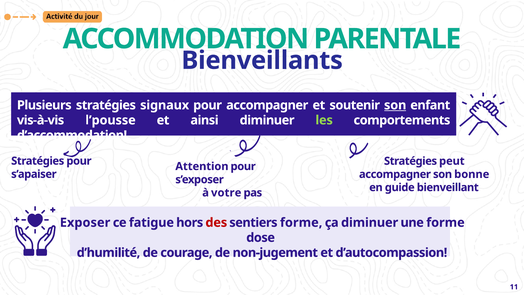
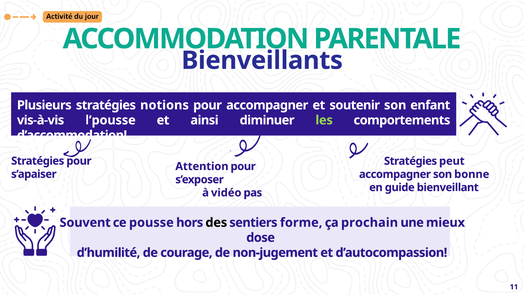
signaux: signaux -> notions (165, 105)
son underline: present -> none (395, 105)
votre: votre -> vidéo (226, 193)
Exposer: Exposer -> Souvent (85, 222)
fatigue: fatigue -> pousse (151, 222)
des colour: red -> black (216, 222)
ça diminuer: diminuer -> prochain (370, 222)
une forme: forme -> mieux (446, 222)
